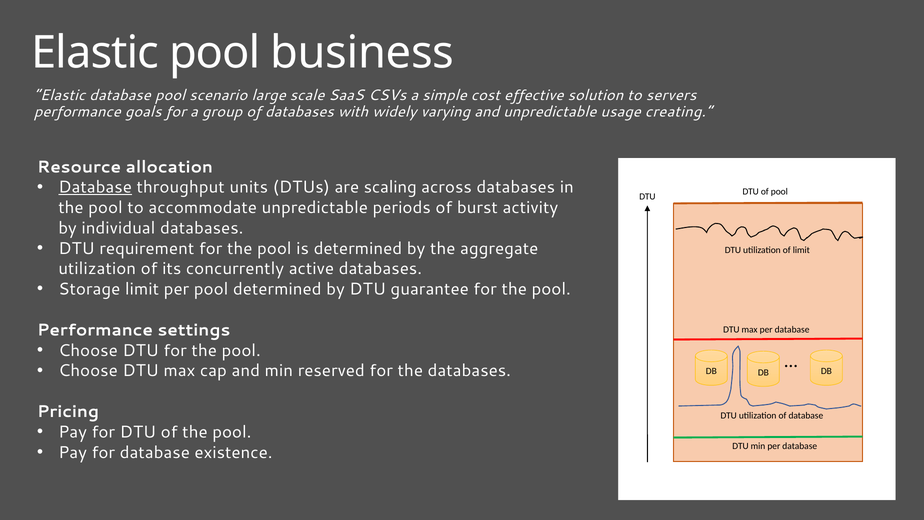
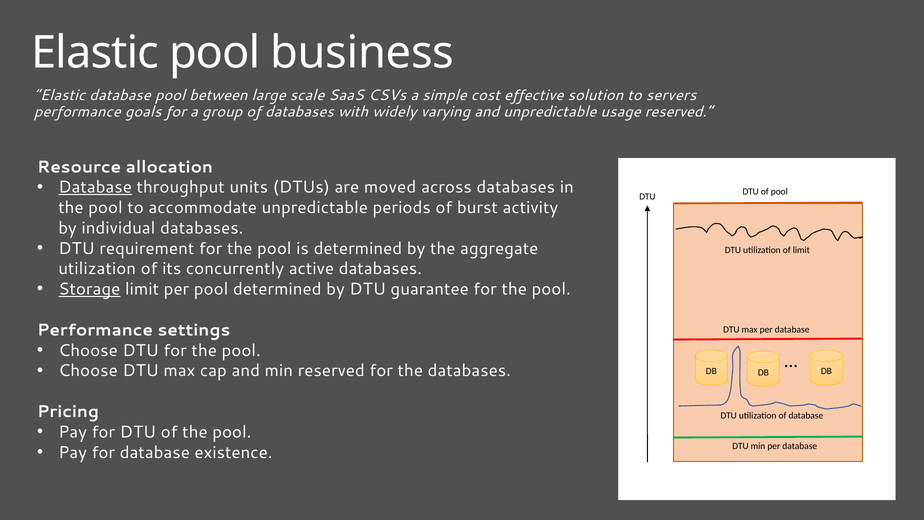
scenario: scenario -> between (218, 95)
usage creating: creating -> reserved (679, 112)
scaling: scaling -> moved (390, 187)
Storage underline: none -> present (89, 289)
